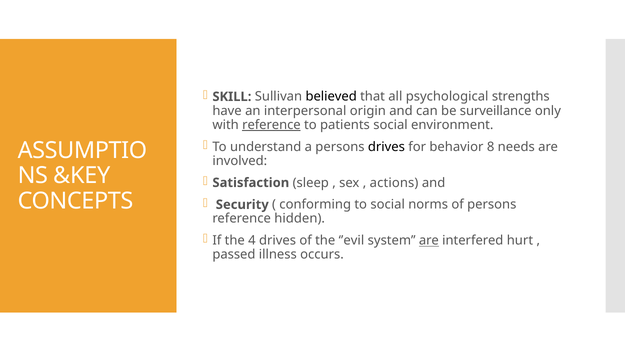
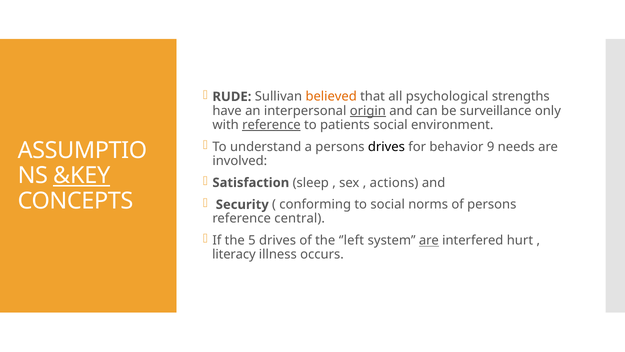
SKILL: SKILL -> RUDE (232, 97)
believed colour: black -> orange (331, 97)
origin underline: none -> present (368, 111)
8: 8 -> 9 (491, 147)
&KEY underline: none -> present (82, 175)
hidden: hidden -> central (300, 218)
4: 4 -> 5 (252, 240)
’evil: ’evil -> ’left (351, 240)
passed: passed -> literacy (234, 254)
